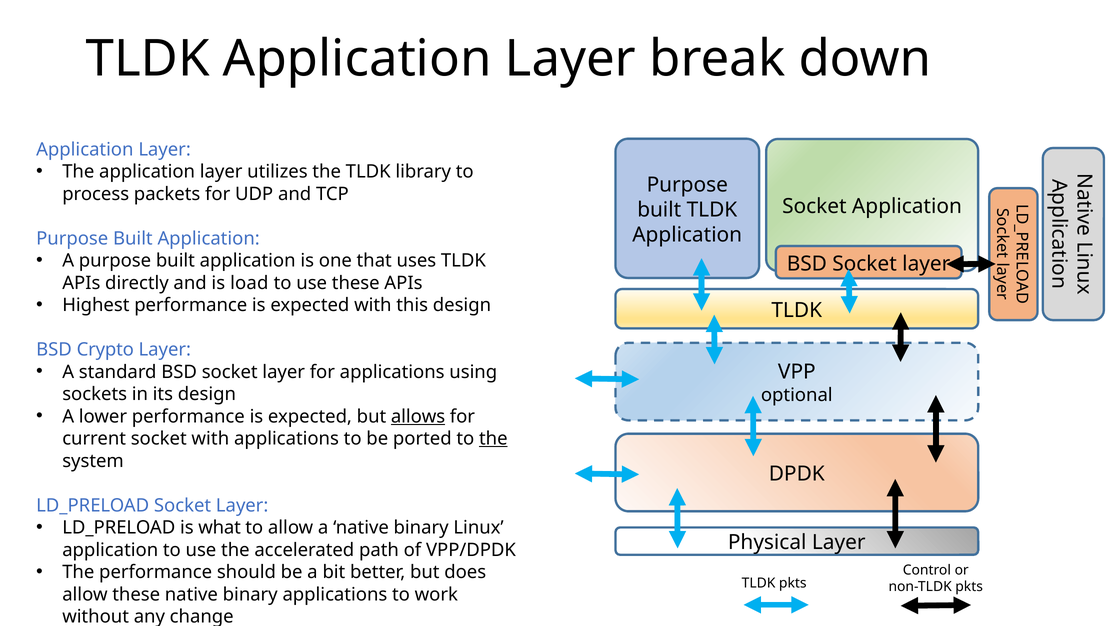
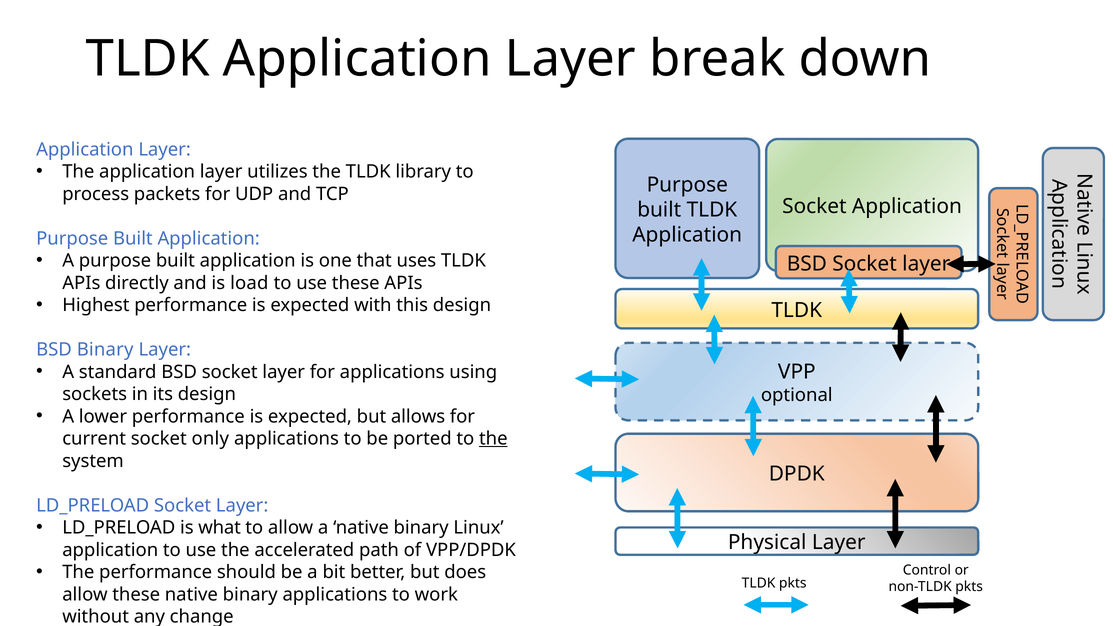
BSD Crypto: Crypto -> Binary (105, 350)
allows underline: present -> none (418, 416)
socket with: with -> only (210, 439)
